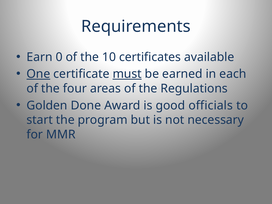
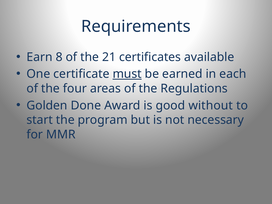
0: 0 -> 8 (59, 57)
10: 10 -> 21 (109, 57)
One underline: present -> none (38, 74)
officials: officials -> without (211, 105)
